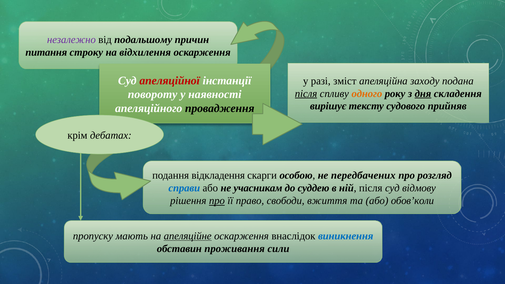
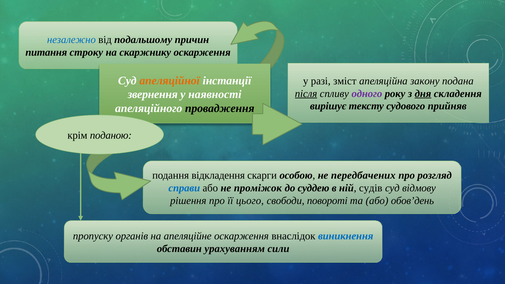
незалежно colour: purple -> blue (71, 40)
відхилення: відхилення -> скаржнику (145, 52)
апеляційної colour: red -> orange (170, 81)
заходу: заходу -> закону (425, 81)
одного colour: orange -> purple (367, 94)
повороту: повороту -> звернення (153, 94)
дебатах: дебатах -> поданою (111, 135)
учасникам: учасникам -> проміжок (258, 188)
ній після: після -> судів (371, 188)
про underline: present -> none (217, 201)
право: право -> цього (250, 201)
вжиття: вжиття -> повороті (327, 201)
обов’коли: обов’коли -> обов’день (412, 201)
мають: мають -> органів (132, 236)
апеляційне underline: present -> none (188, 236)
проживання: проживання -> урахуванням (235, 249)
